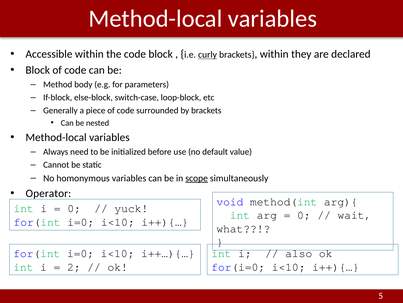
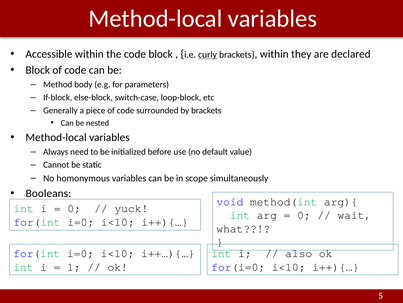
scope underline: present -> none (197, 178)
Operator: Operator -> Booleans (48, 193)
2: 2 -> 1 (74, 266)
